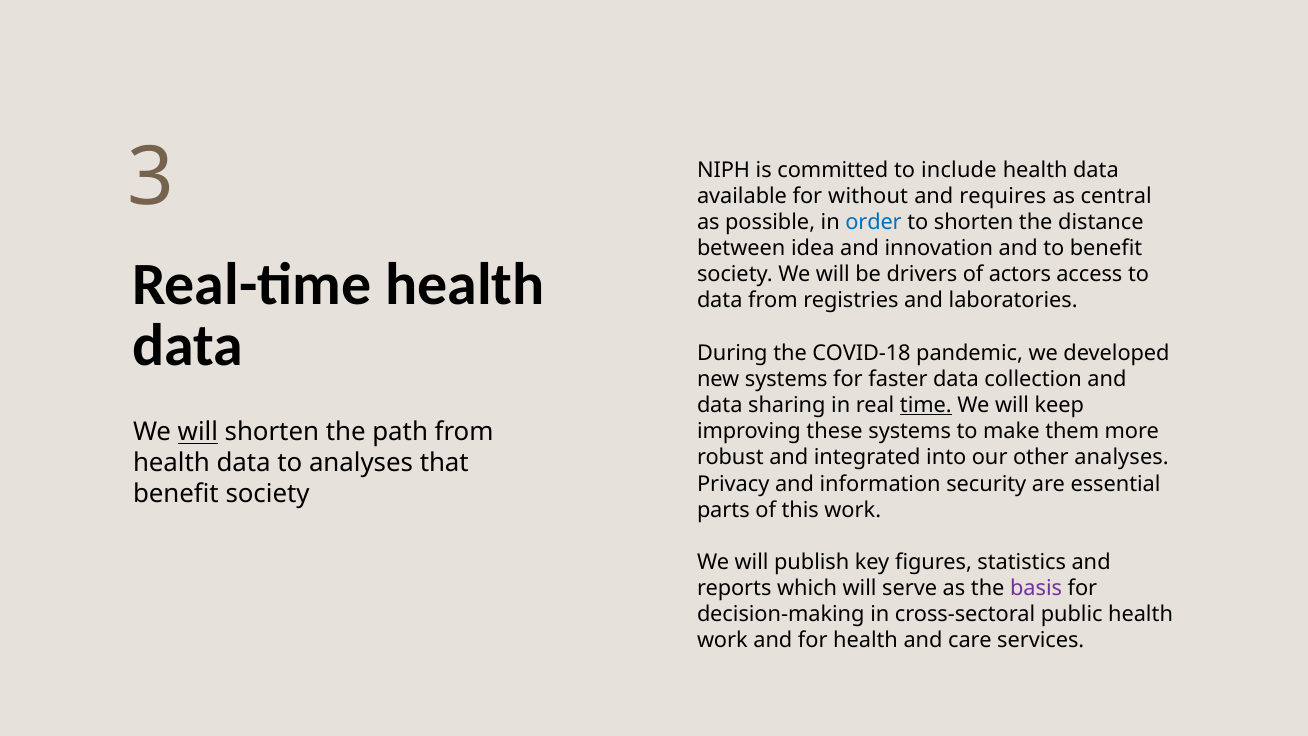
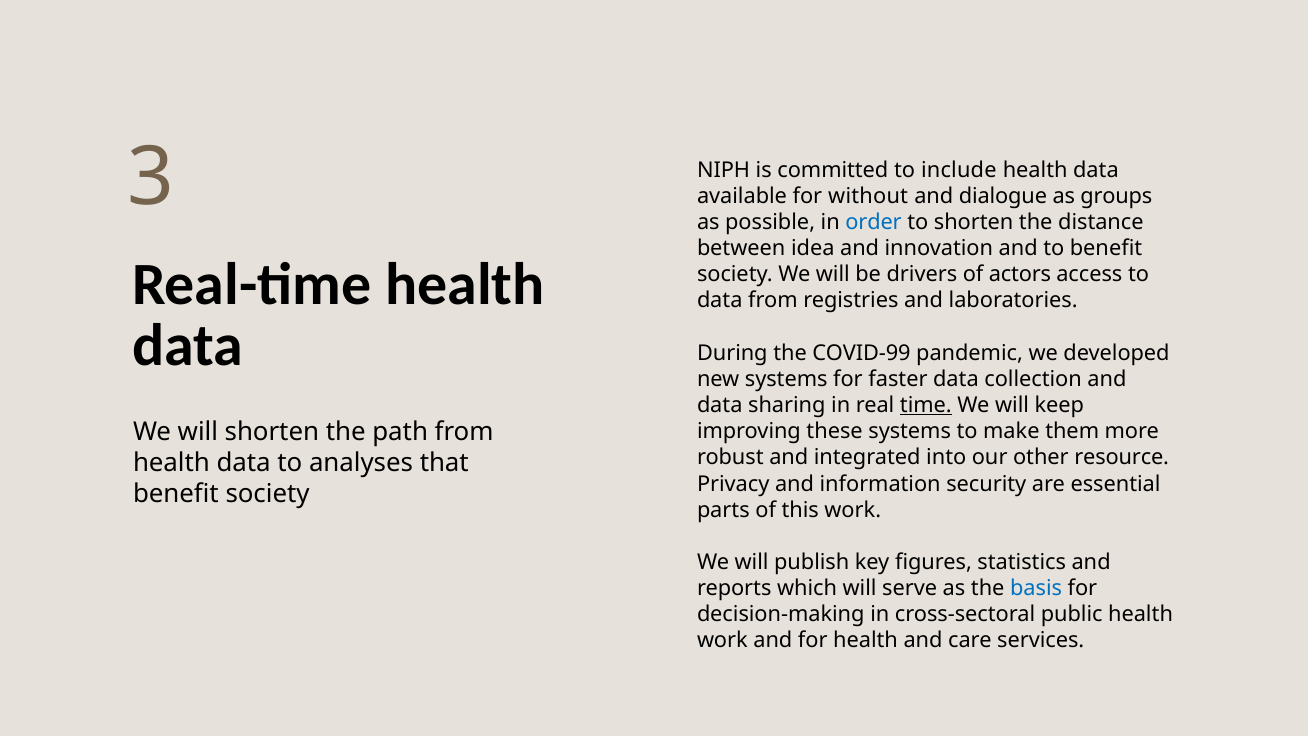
requires: requires -> dialogue (1003, 196)
central: central -> groups (1116, 196)
COVID-18: COVID-18 -> COVID-99 (861, 353)
will underline: present -> none (198, 432)
other analyses: analyses -> resource (1122, 458)
basis colour: purple -> blue (1036, 588)
